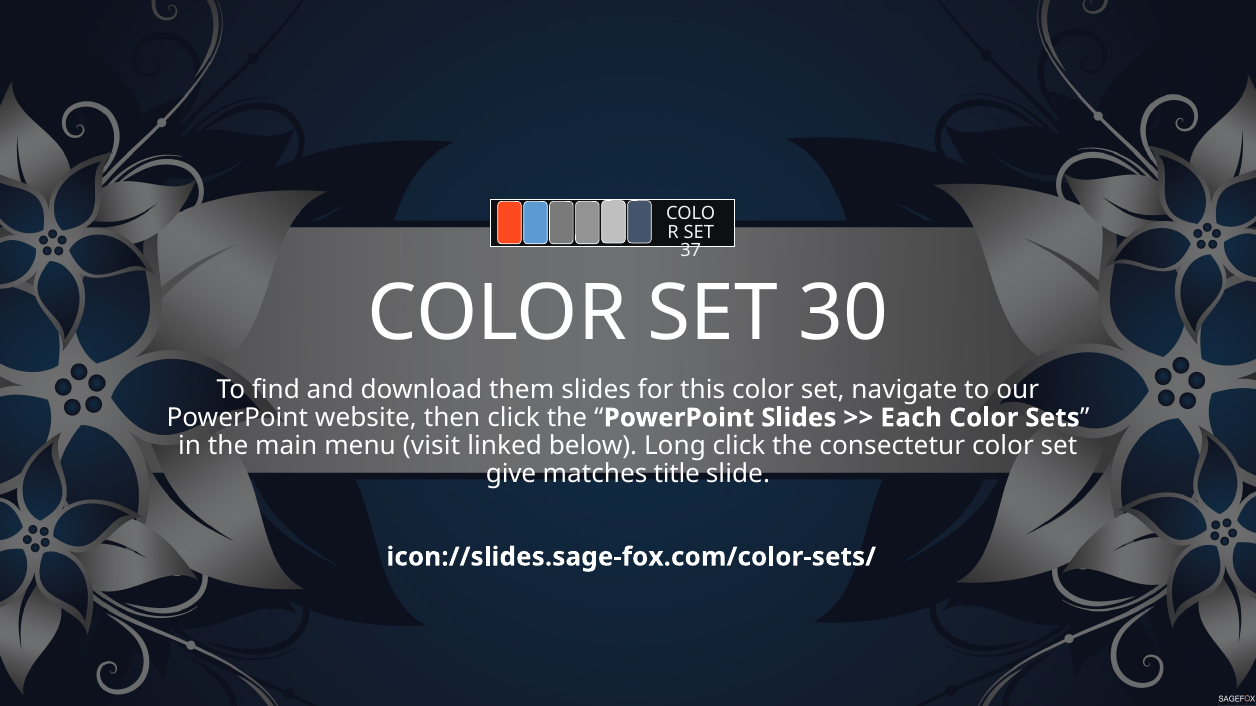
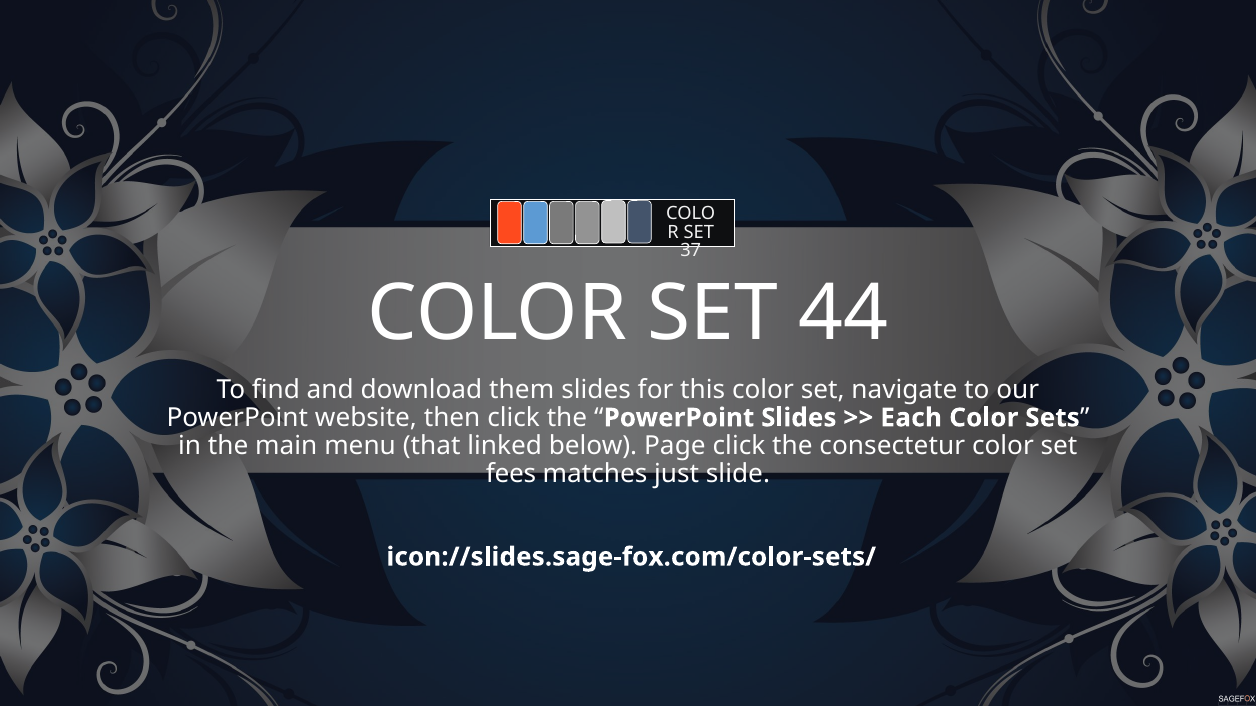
30: 30 -> 44 (843, 314)
visit: visit -> that (432, 446)
Long: Long -> Page (675, 446)
give: give -> fees (511, 475)
title: title -> just (677, 475)
